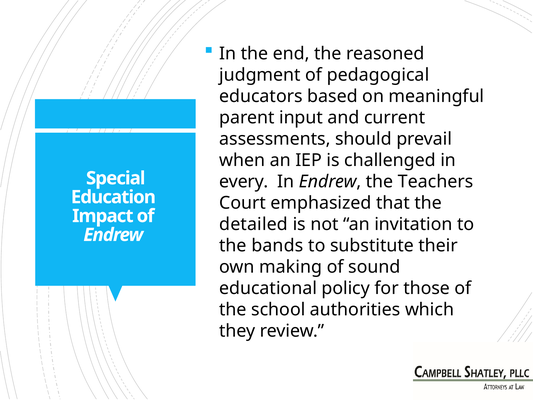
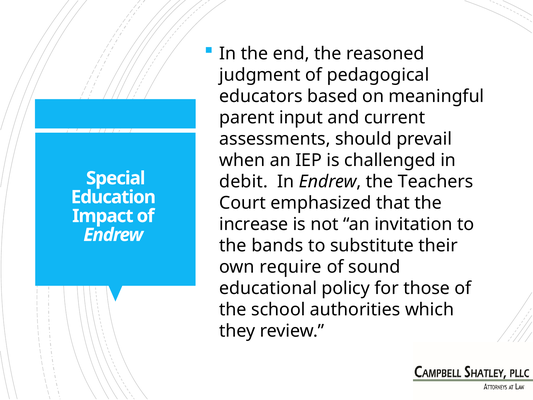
every: every -> debit (244, 182)
detailed: detailed -> increase (254, 224)
making: making -> require (291, 267)
